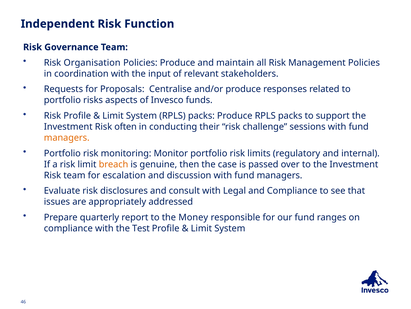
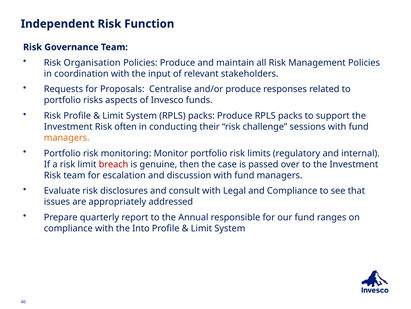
breach colour: orange -> red (114, 164)
Money: Money -> Annual (193, 217)
Test: Test -> Into (141, 228)
